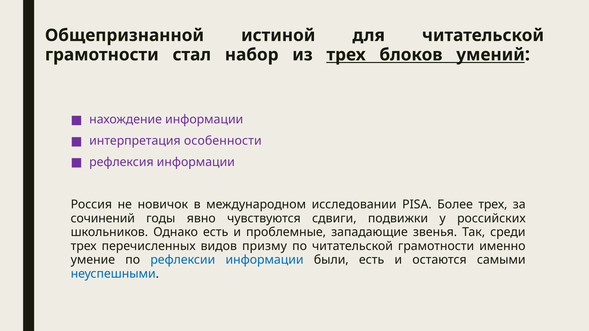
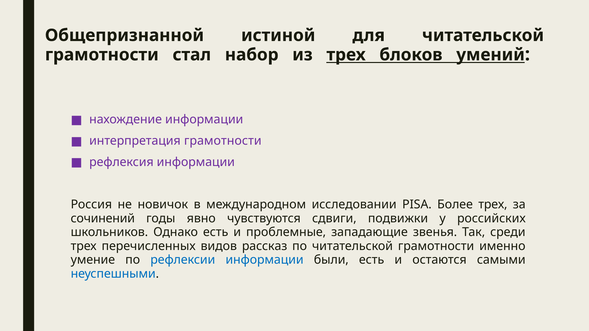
интерпретация особенности: особенности -> грамотности (223, 141)
призму: призму -> рассказ (265, 246)
